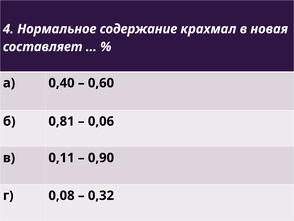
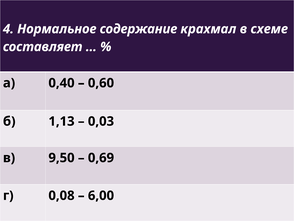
новая: новая -> схеме (269, 29)
0,81: 0,81 -> 1,13 (61, 121)
0,06: 0,06 -> 0,03 (101, 121)
0,11: 0,11 -> 9,50 (61, 158)
0,90: 0,90 -> 0,69 (101, 158)
0,32: 0,32 -> 6,00 (101, 195)
